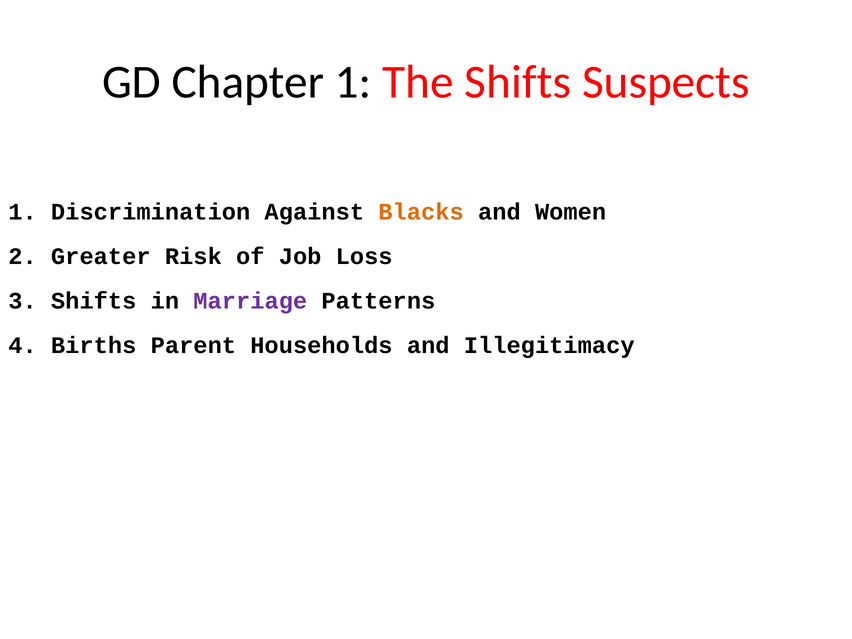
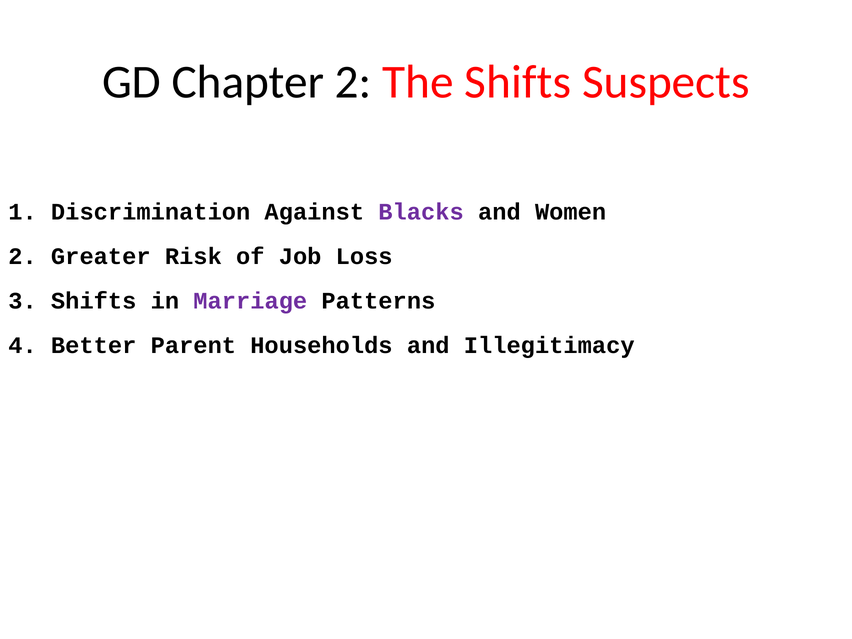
Chapter 1: 1 -> 2 (353, 82)
Blacks colour: orange -> purple (421, 212)
Births: Births -> Better (94, 345)
